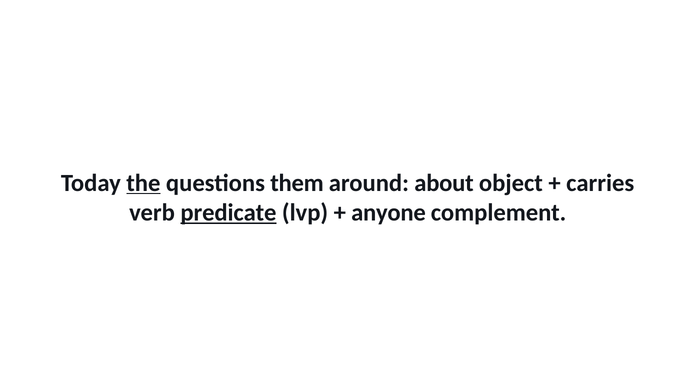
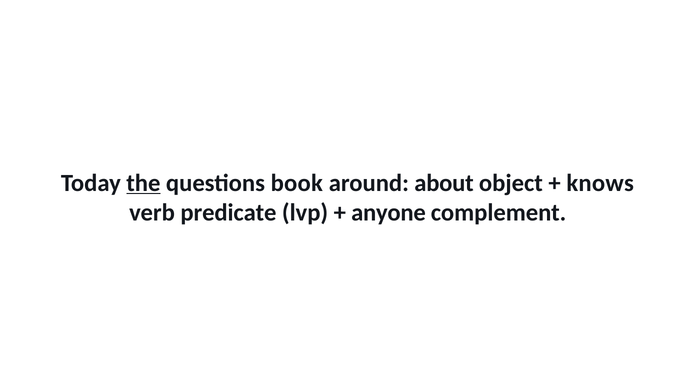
them: them -> book (297, 183)
carries: carries -> knows (600, 183)
predicate underline: present -> none (228, 212)
